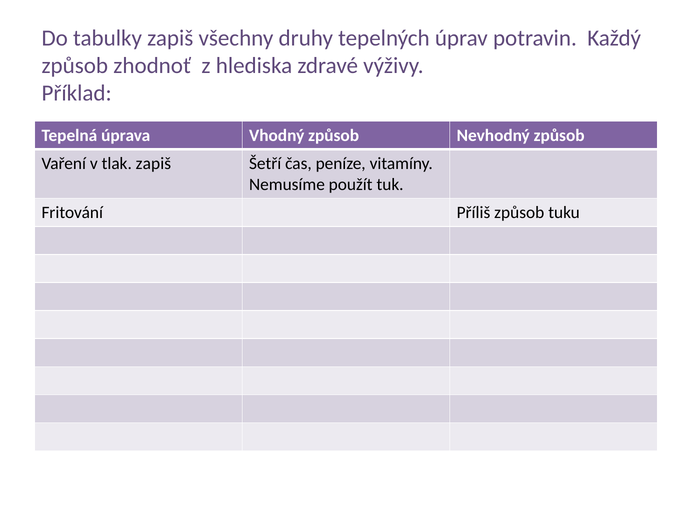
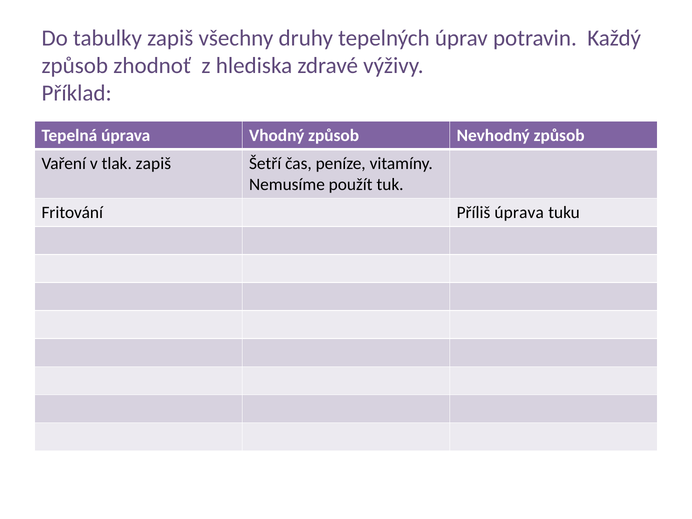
Příliš způsob: způsob -> úprava (519, 213)
